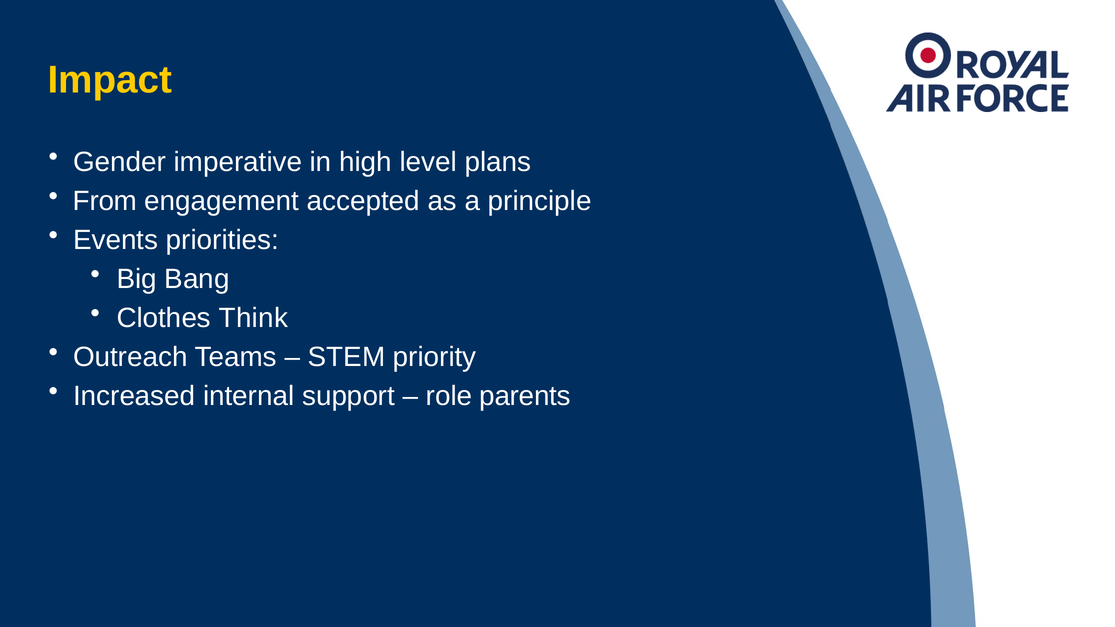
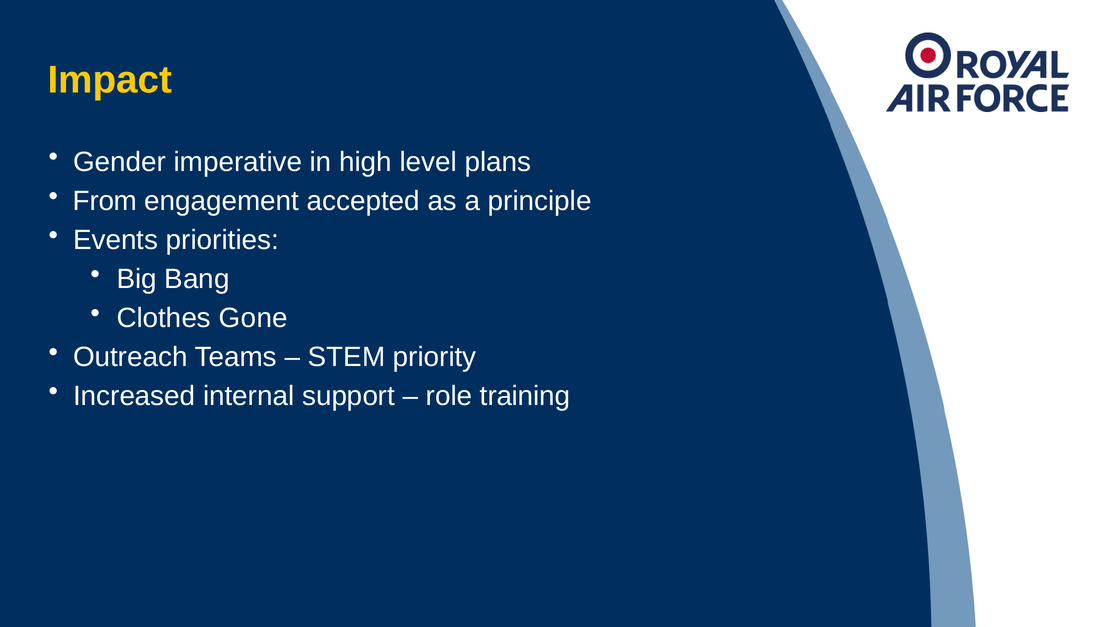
Think: Think -> Gone (253, 318)
parents: parents -> training (525, 396)
